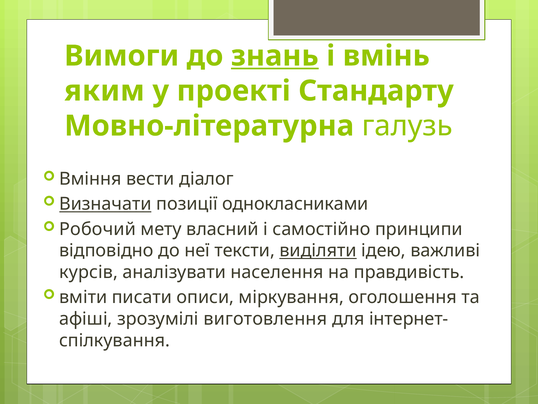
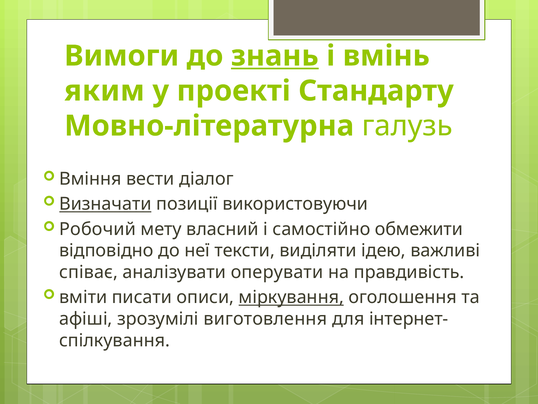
однокласниками: однокласниками -> використовуючи (295, 204)
принципи: принципи -> обмежити (419, 229)
виділяти underline: present -> none (318, 250)
курсів: курсів -> співає (89, 272)
населення: населення -> оперувати (277, 272)
міркування underline: none -> present (291, 297)
